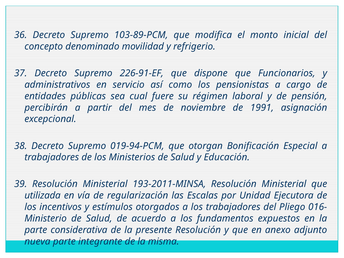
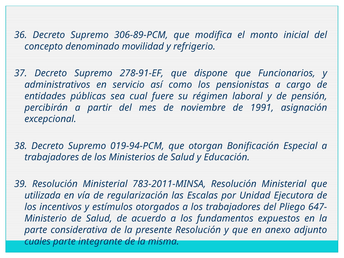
103-89-PCM: 103-89-PCM -> 306-89-PCM (141, 35)
226-91-EF: 226-91-EF -> 278-91-EF (142, 73)
193-2011-MINSA: 193-2011-MINSA -> 783-2011-MINSA (169, 184)
016-: 016- -> 647- (318, 207)
nueva: nueva -> cuales (38, 241)
